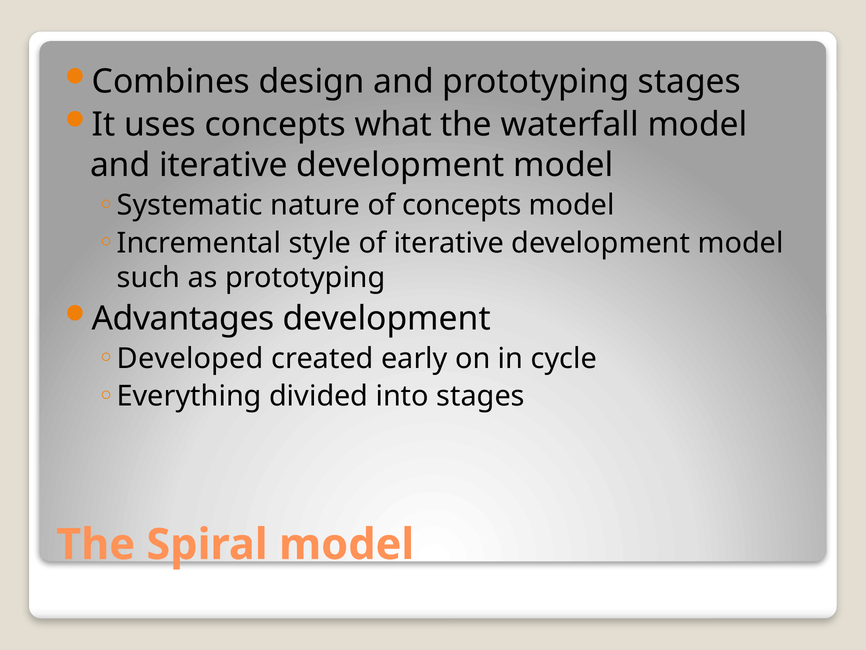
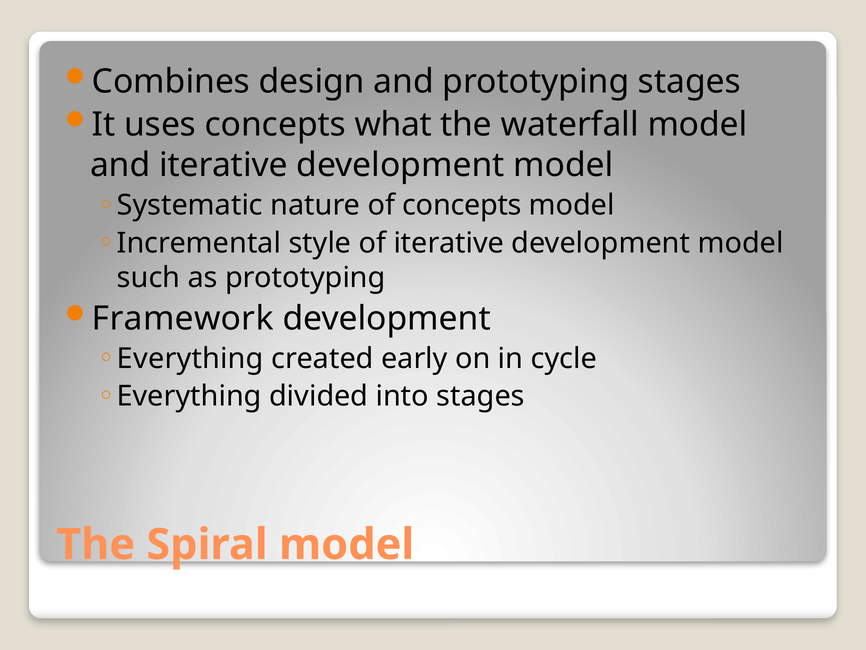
Advantages: Advantages -> Framework (183, 318)
Developed: Developed -> Everything (190, 358)
